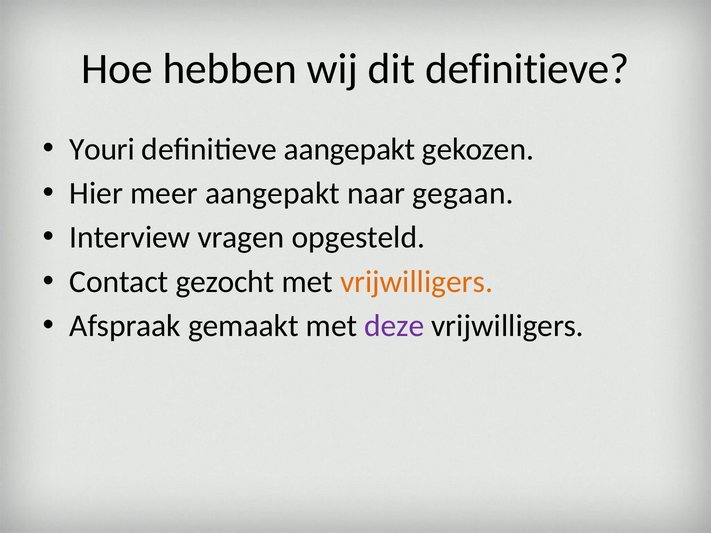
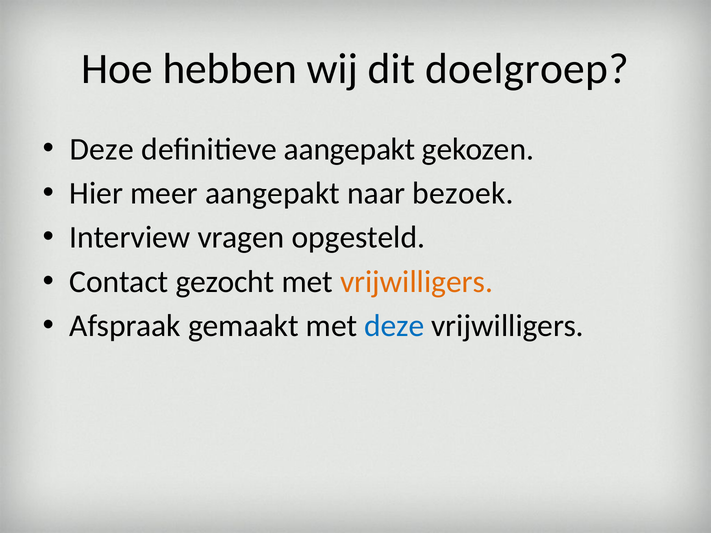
dit definitieve: definitieve -> doelgroep (527, 69)
Youri: Youri -> Deze (102, 149)
gegaan: gegaan -> bezoek (463, 193)
deze colour: purple -> blue (394, 326)
